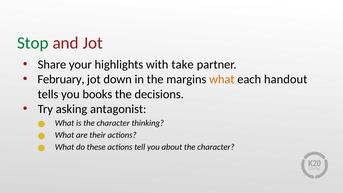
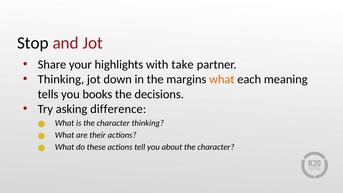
Stop colour: green -> black (33, 43)
February: February -> Thinking (61, 79)
handout: handout -> meaning (286, 79)
antagonist: antagonist -> difference (118, 109)
